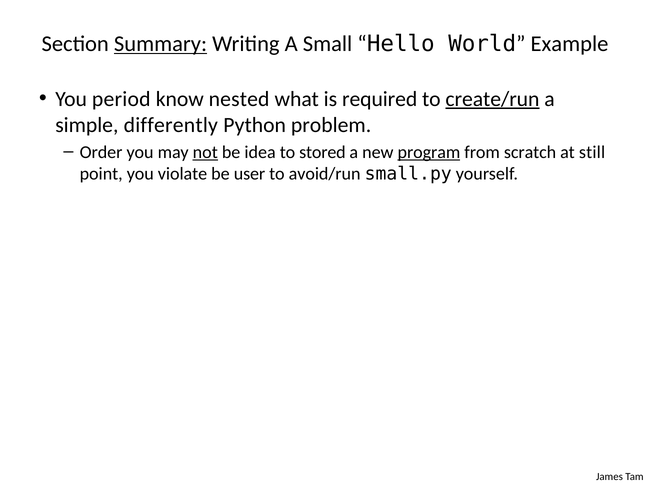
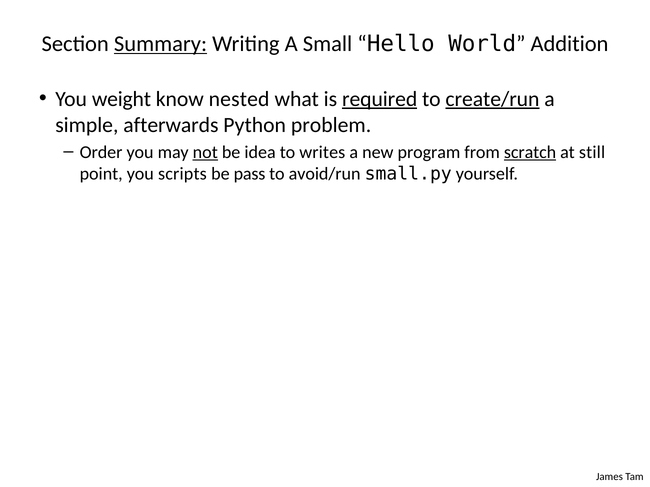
Example: Example -> Addition (570, 44)
period: period -> weight (121, 99)
required underline: none -> present (380, 99)
differently: differently -> afterwards (171, 125)
stored: stored -> writes (322, 152)
program underline: present -> none (429, 152)
scratch underline: none -> present (530, 152)
violate: violate -> scripts (182, 174)
user: user -> pass (250, 174)
